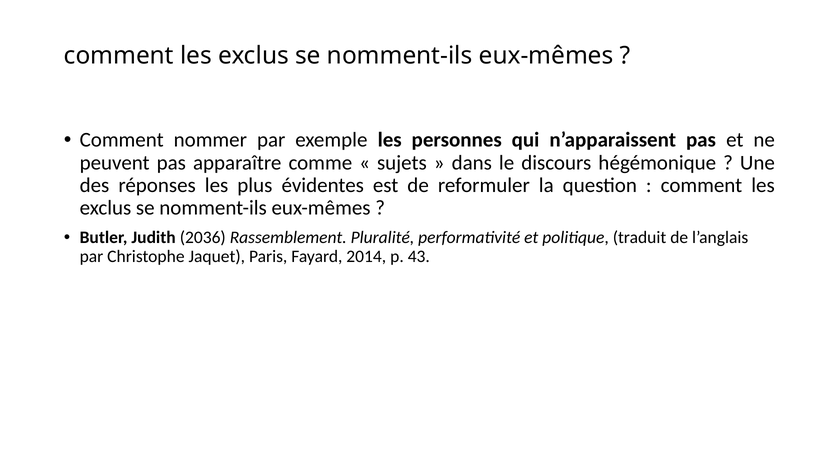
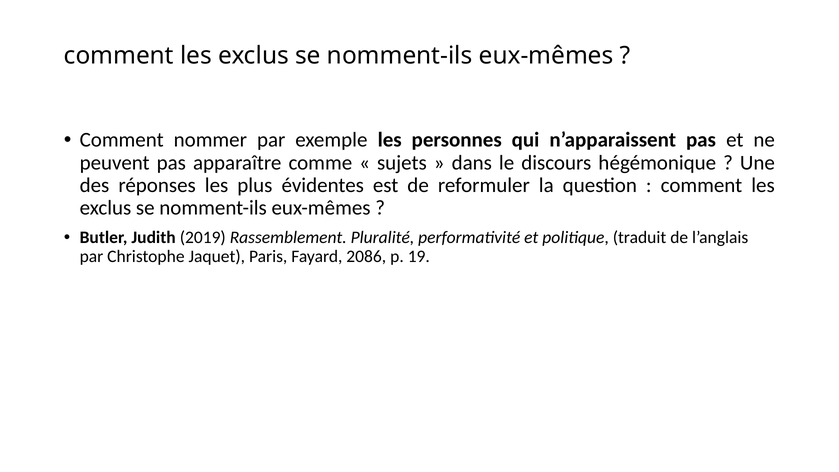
2036: 2036 -> 2019 (203, 237)
2014: 2014 -> 2086 (366, 256)
43: 43 -> 19 (419, 256)
